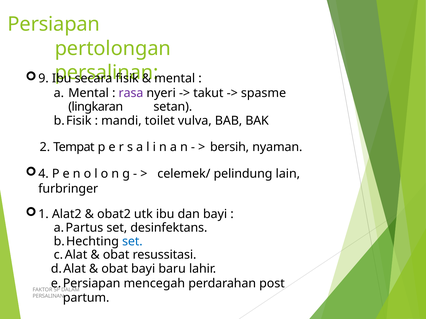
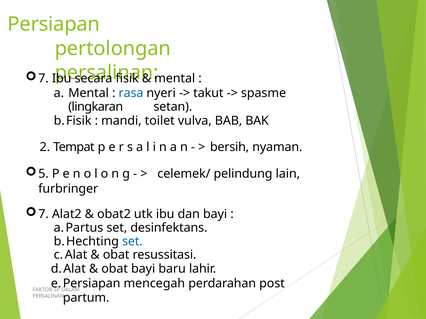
9: 9 -> 7 (44, 79)
rasa colour: purple -> blue (131, 93)
4: 4 -> 5 (44, 174)
1: 1 -> 7 (44, 214)
